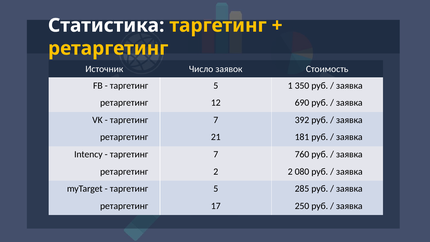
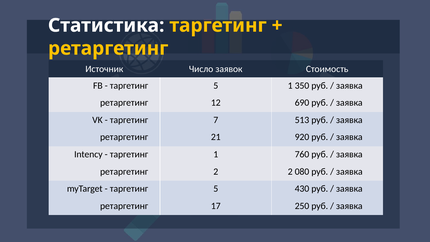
392: 392 -> 513 (302, 120)
181: 181 -> 920 (302, 137)
7: 7 -> 1 (216, 154)
285: 285 -> 430 (302, 189)
